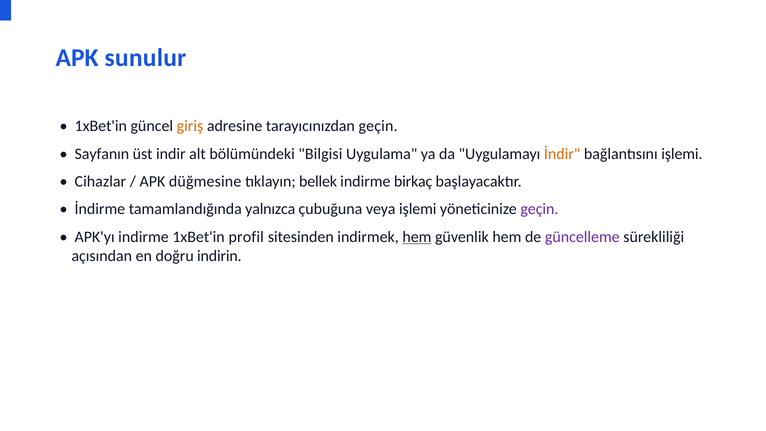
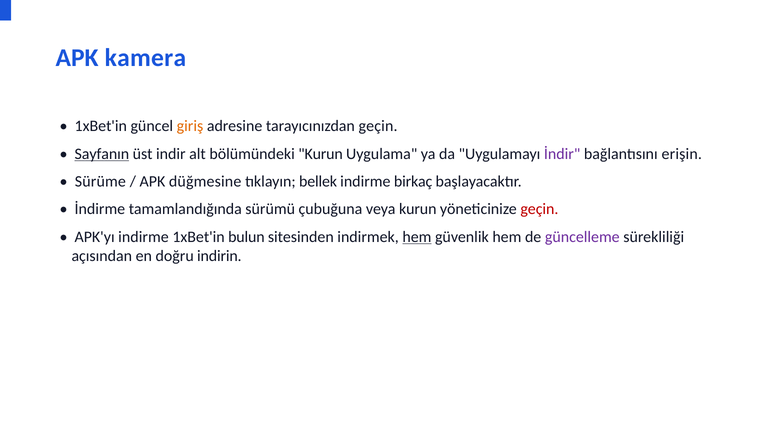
sunulur: sunulur -> kamera (145, 58)
Sayfanın underline: none -> present (102, 154)
bölümündeki Bilgisi: Bilgisi -> Kurun (321, 154)
İndir colour: orange -> purple (562, 154)
bağlantısını işlemi: işlemi -> erişin (682, 154)
Cihazlar: Cihazlar -> Sürüme (100, 182)
yalnızca: yalnızca -> sürümü (270, 209)
veya işlemi: işlemi -> kurun (418, 209)
geçin colour: purple -> red (539, 209)
profil: profil -> bulun (246, 237)
